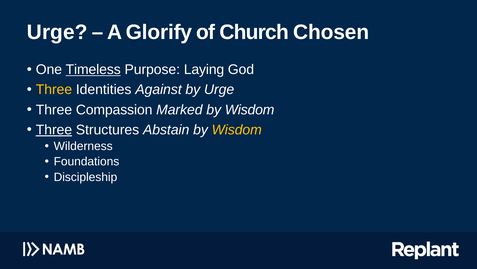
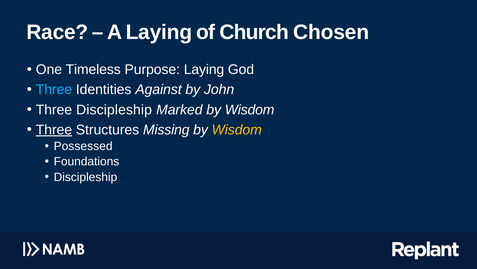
Urge: Urge -> Race (57, 32)
A Glorify: Glorify -> Laying (159, 32)
Timeless underline: present -> none (93, 69)
Three colour: yellow -> light blue (54, 89)
by Urge: Urge -> John (219, 89)
Three Compassion: Compassion -> Discipleship (114, 109)
Abstain: Abstain -> Missing (166, 129)
Wilderness: Wilderness -> Possessed (83, 146)
